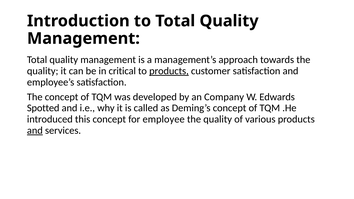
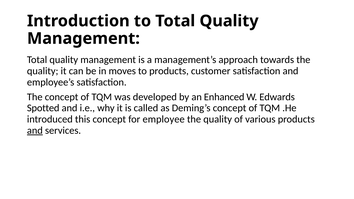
critical: critical -> moves (122, 71)
products underline: present -> none (169, 71)
Company: Company -> Enhanced (224, 97)
